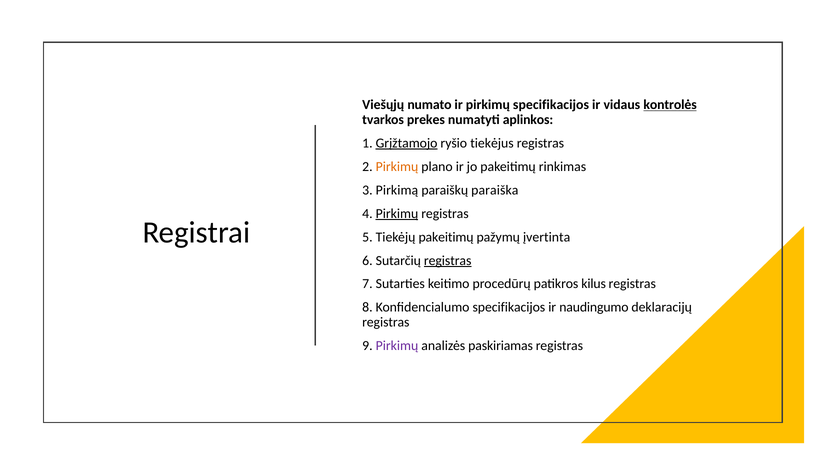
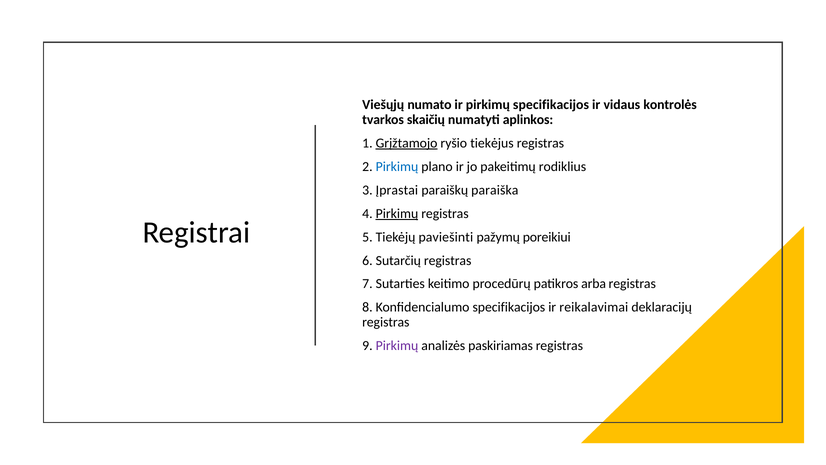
kontrolės underline: present -> none (670, 105)
prekes: prekes -> skaičių (426, 120)
Pirkimų colour: orange -> blue (397, 167)
rinkimas: rinkimas -> rodiklius (562, 167)
Pirkimą: Pirkimą -> Įprastai (397, 190)
Tiekėjų pakeitimų: pakeitimų -> paviešinti (446, 237)
įvertinta: įvertinta -> poreikiui (547, 237)
registras underline: present -> none (448, 260)
kilus: kilus -> arba (594, 284)
naudingumo: naudingumo -> reikalavimai (594, 307)
